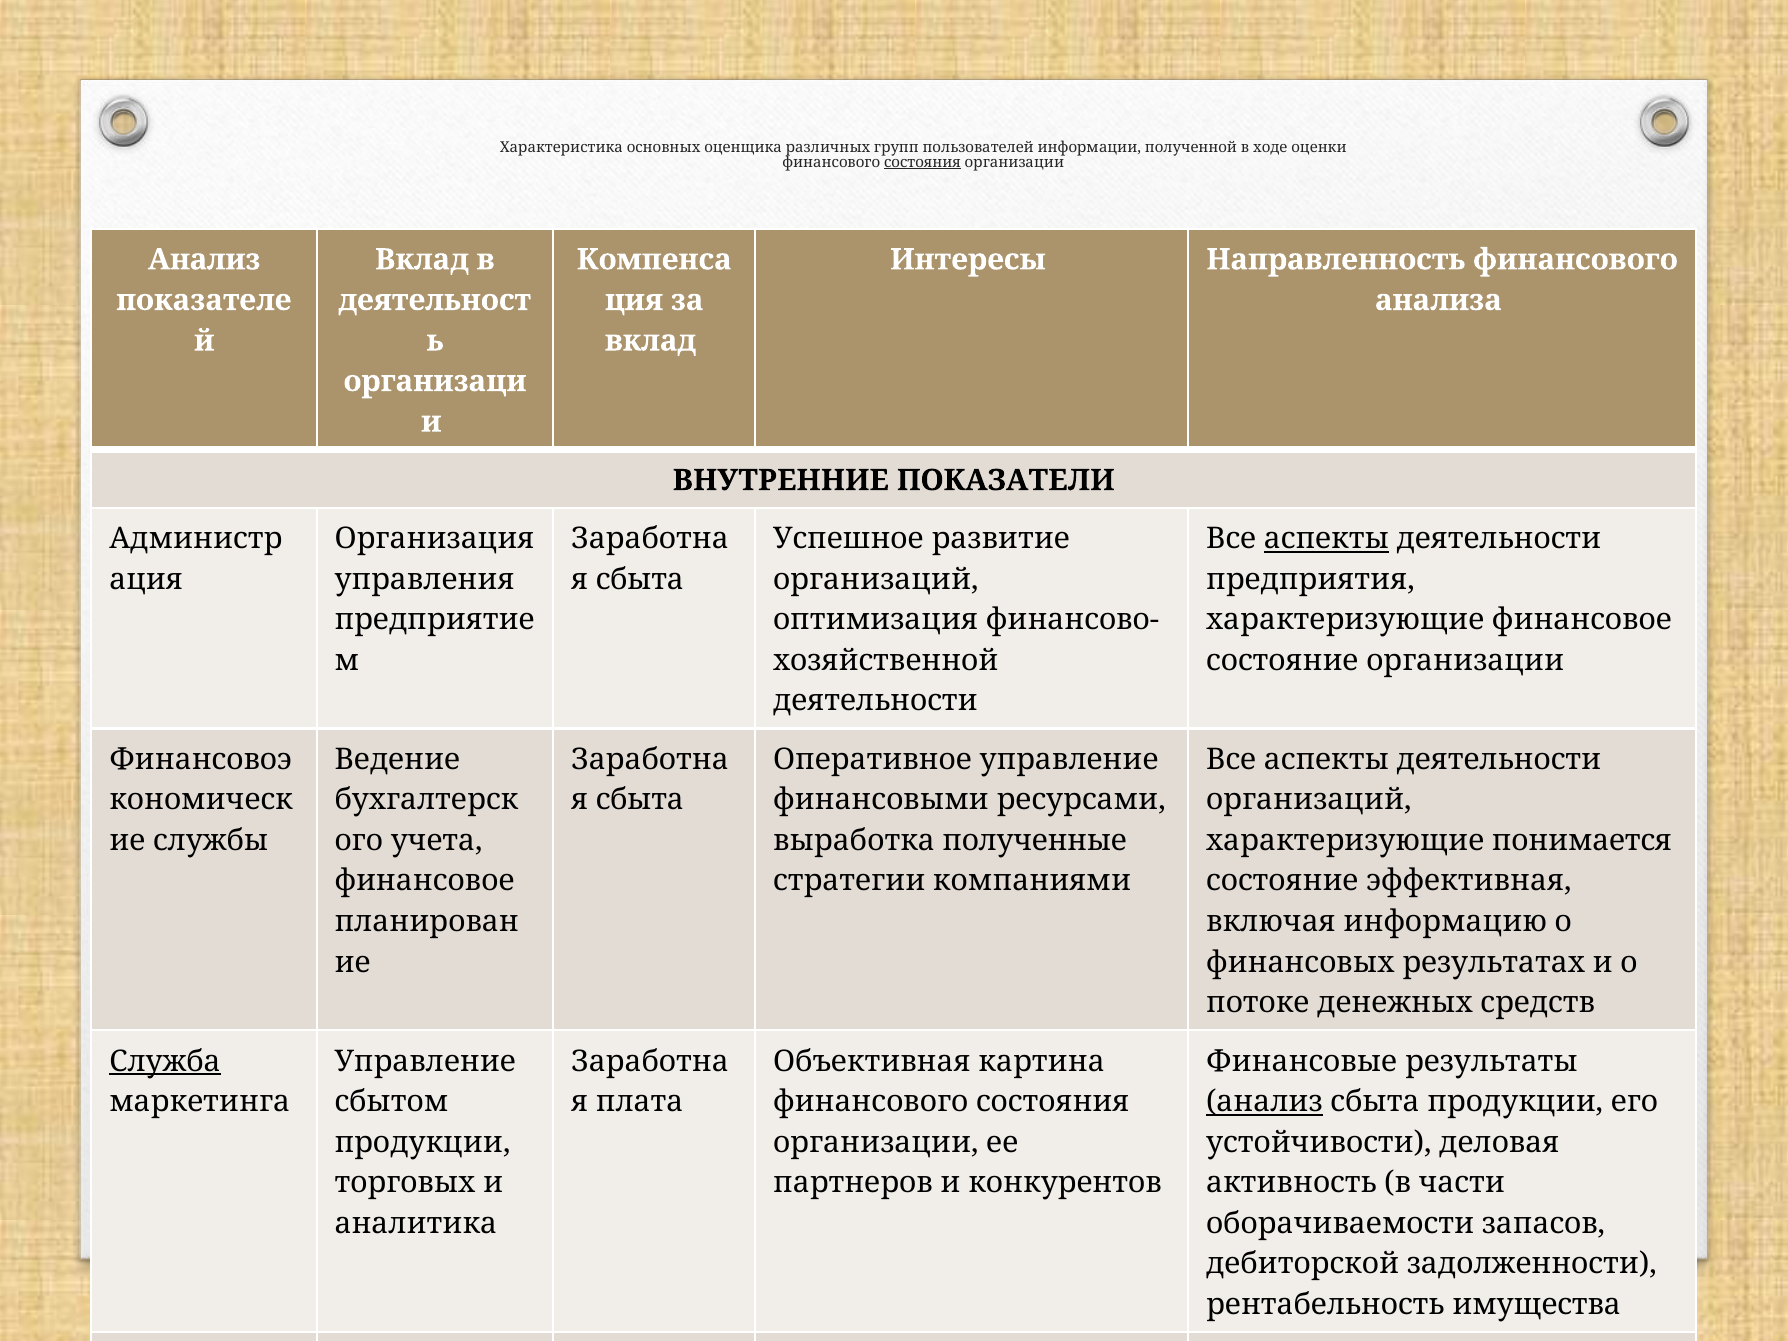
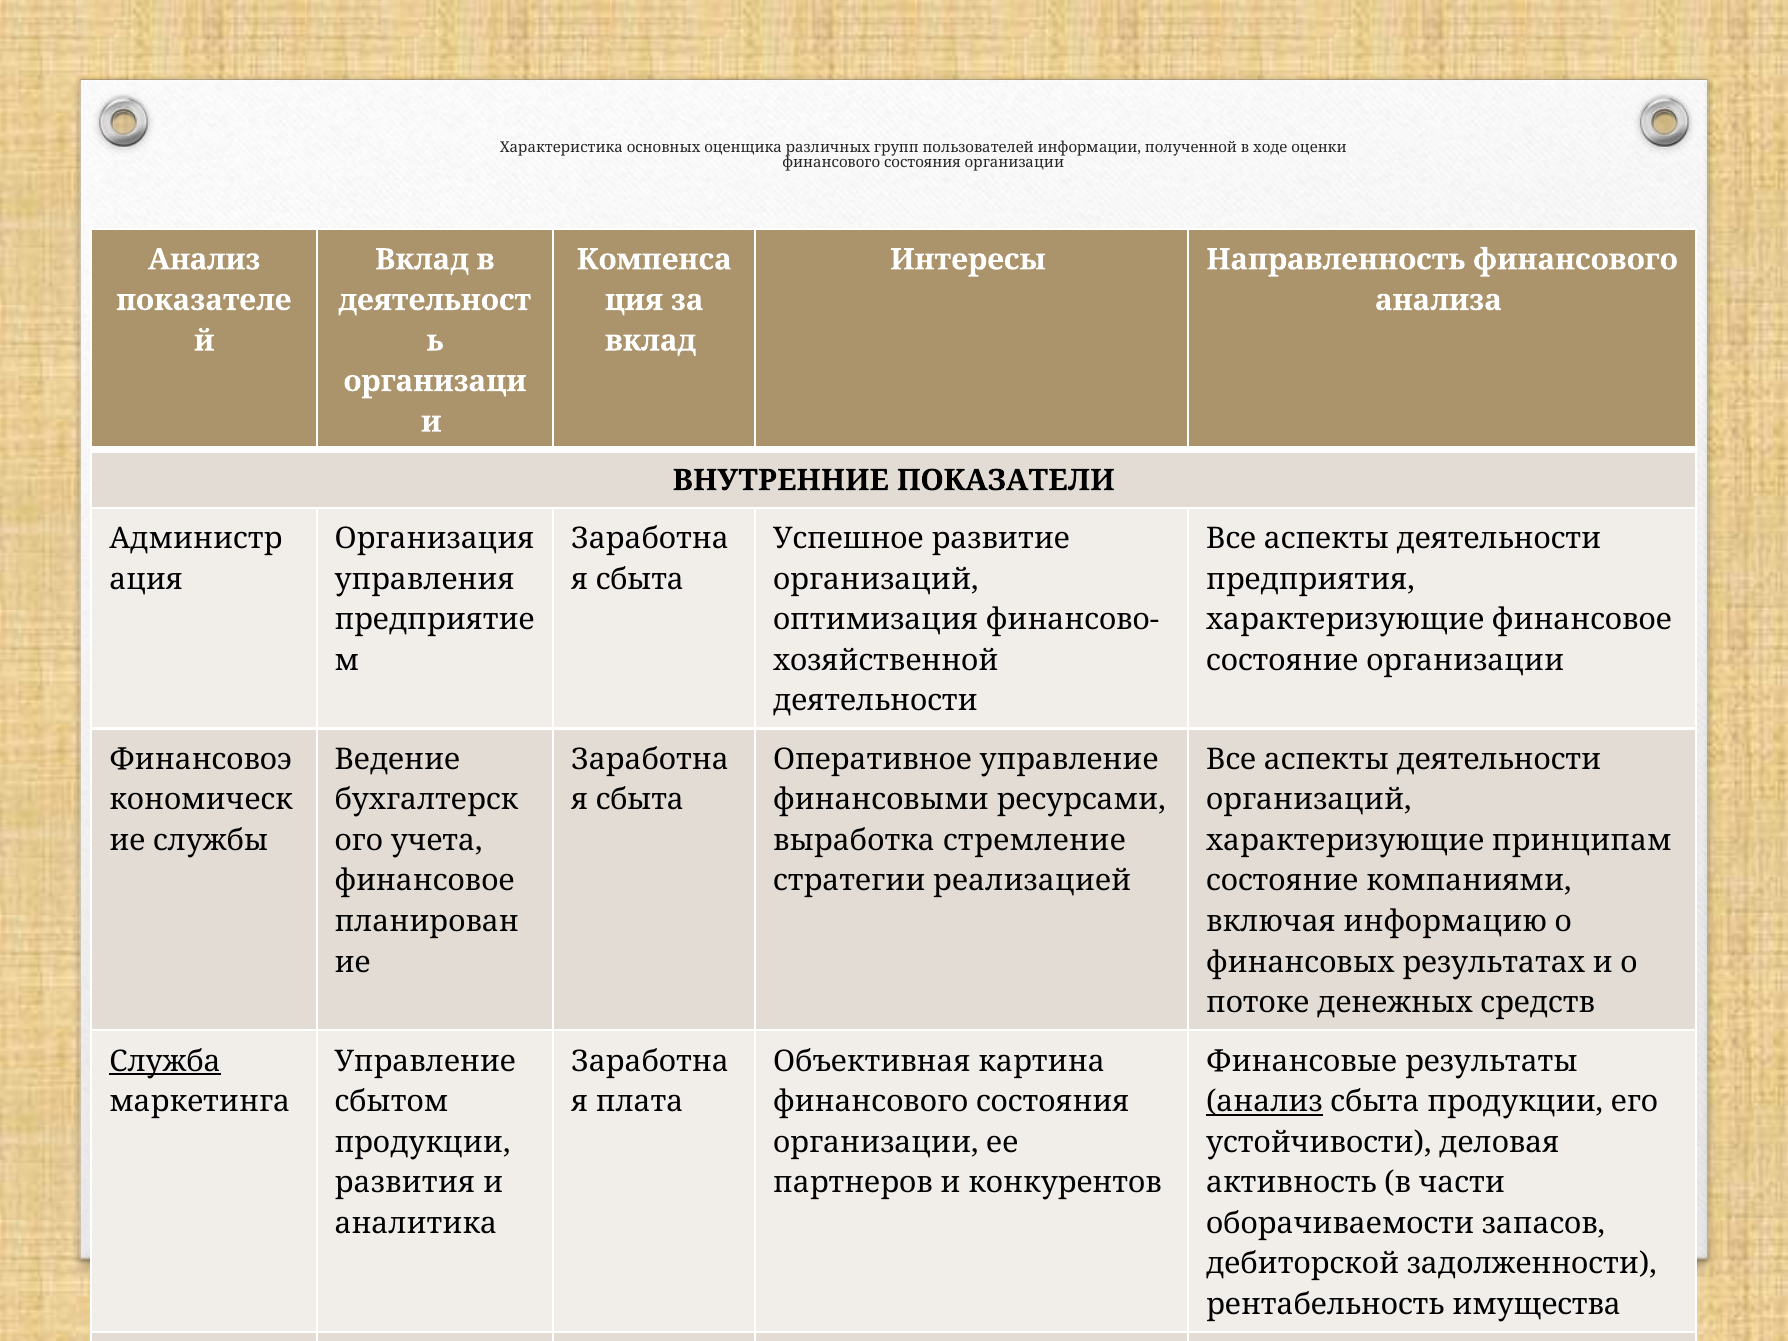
состояния underline: present -> none (923, 162)
аспекты underline: present -> none (1326, 539)
полученные: полученные -> стремление (1034, 841)
понимается: понимается -> принципам (1582, 841)
компаниями: компаниями -> реализацией (1032, 881)
эффективная: эффективная -> компаниями (1469, 881)
торговых: торговых -> развития (405, 1183)
